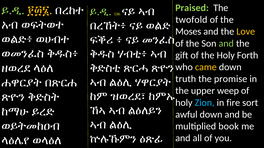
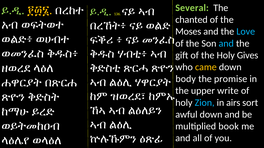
Praised: Praised -> Several (192, 8)
twofold: twofold -> chanted (191, 20)
Love colour: yellow -> light blue (246, 32)
and colour: light green -> light blue (226, 44)
Forth: Forth -> Gives (248, 55)
truth: truth -> body (186, 79)
weep: weep -> write (228, 91)
fire: fire -> airs (233, 103)
